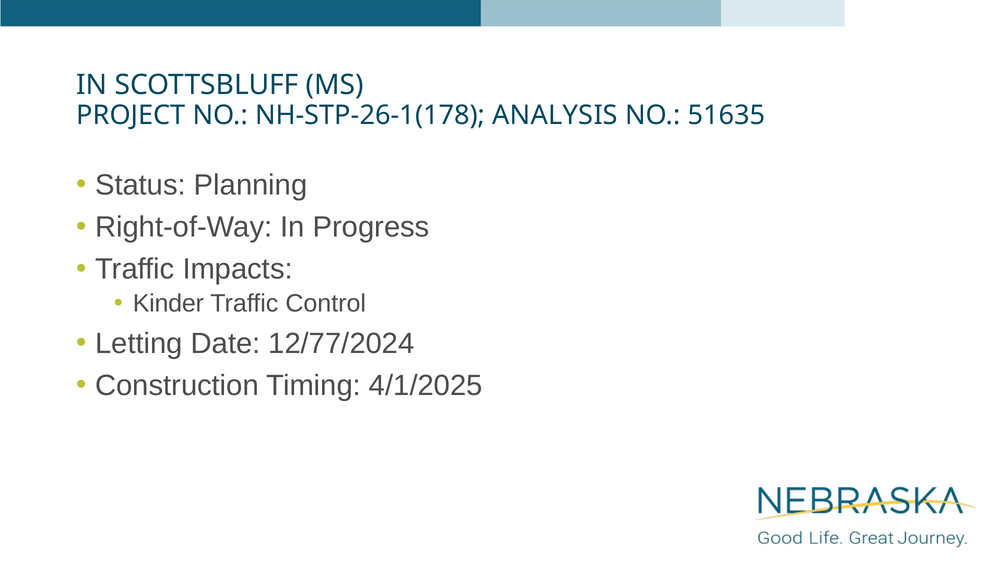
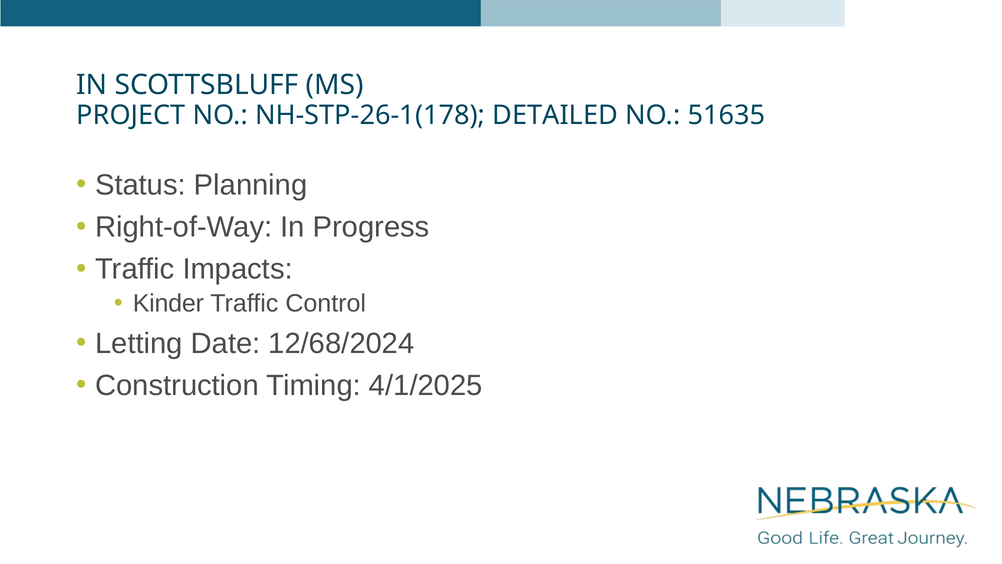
ANALYSIS: ANALYSIS -> DETAILED (555, 115)
12/77/2024: 12/77/2024 -> 12/68/2024 (341, 343)
